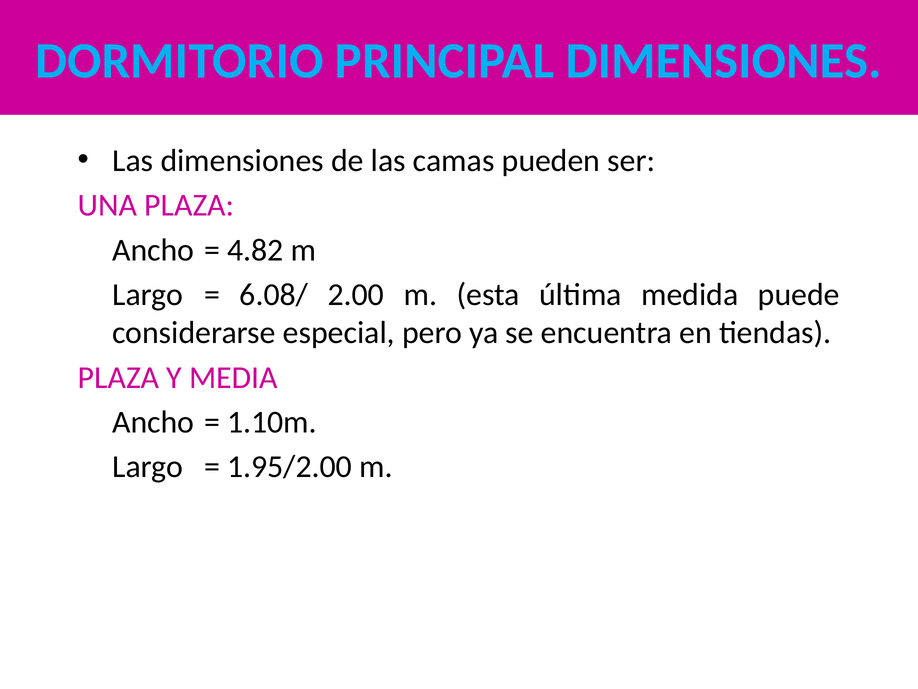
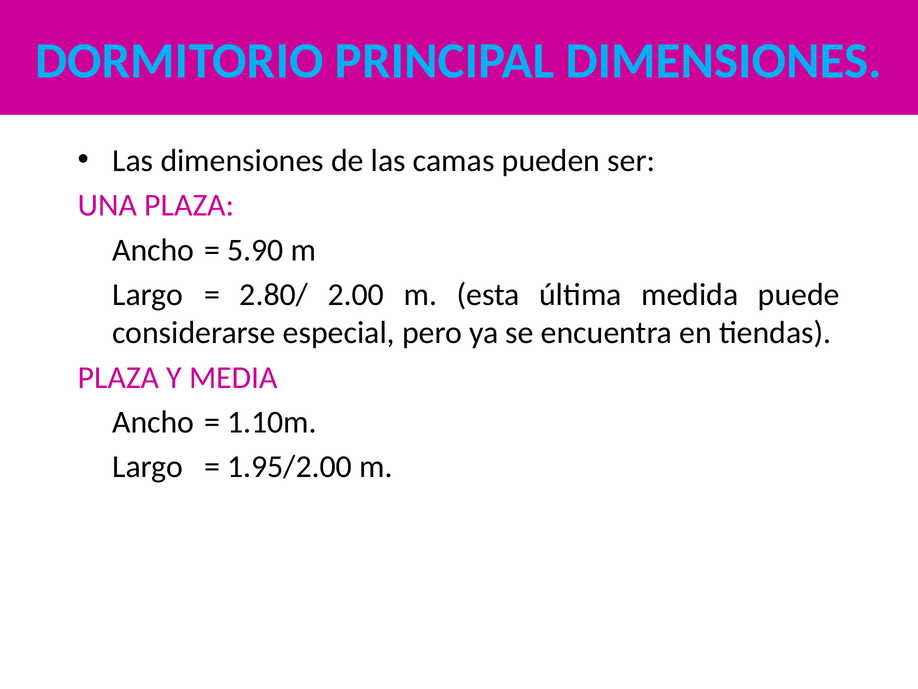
4.82: 4.82 -> 5.90 (255, 250)
6.08/: 6.08/ -> 2.80/ (274, 294)
